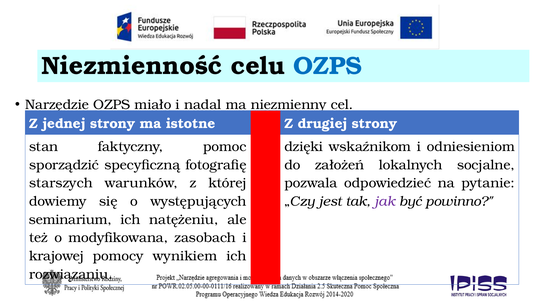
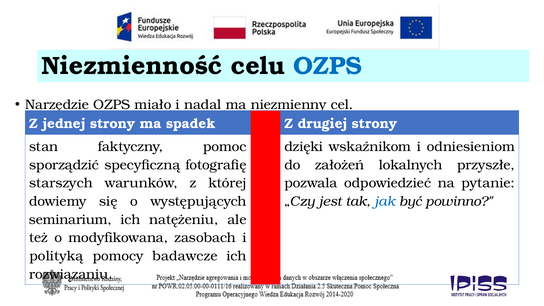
istotne: istotne -> spadek (191, 124)
socjalne: socjalne -> przyszłe (486, 165)
jak colour: purple -> blue (385, 201)
krajowej: krajowej -> polityką (56, 256)
wynikiem: wynikiem -> badawcze (185, 256)
